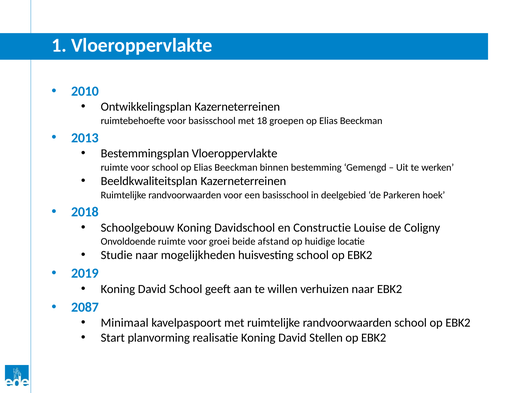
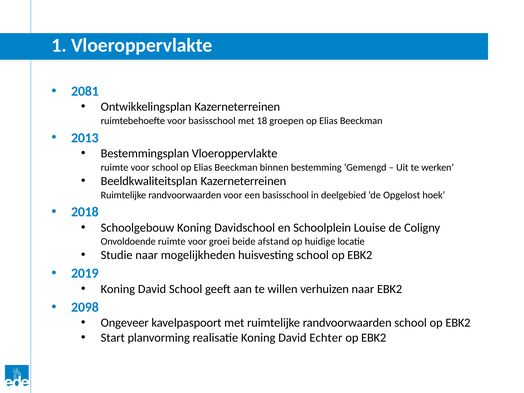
2010: 2010 -> 2081 (85, 91)
Parkeren: Parkeren -> Opgelost (402, 195)
Constructie: Constructie -> Schoolplein (322, 228)
2087: 2087 -> 2098 (85, 307)
Minimaal: Minimaal -> Ongeveer (125, 323)
Stellen: Stellen -> Echter (326, 338)
